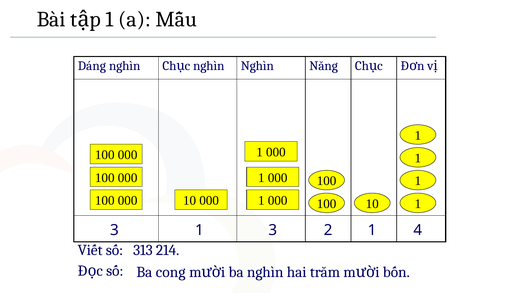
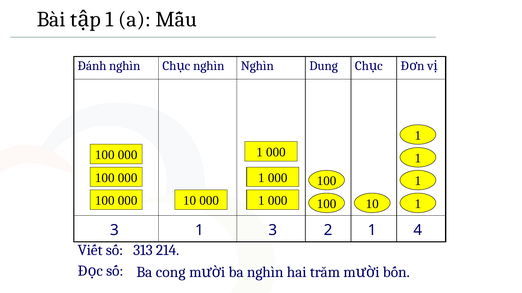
Dáng: Dáng -> Đánh (92, 66)
Năng: Năng -> Dung (324, 66)
